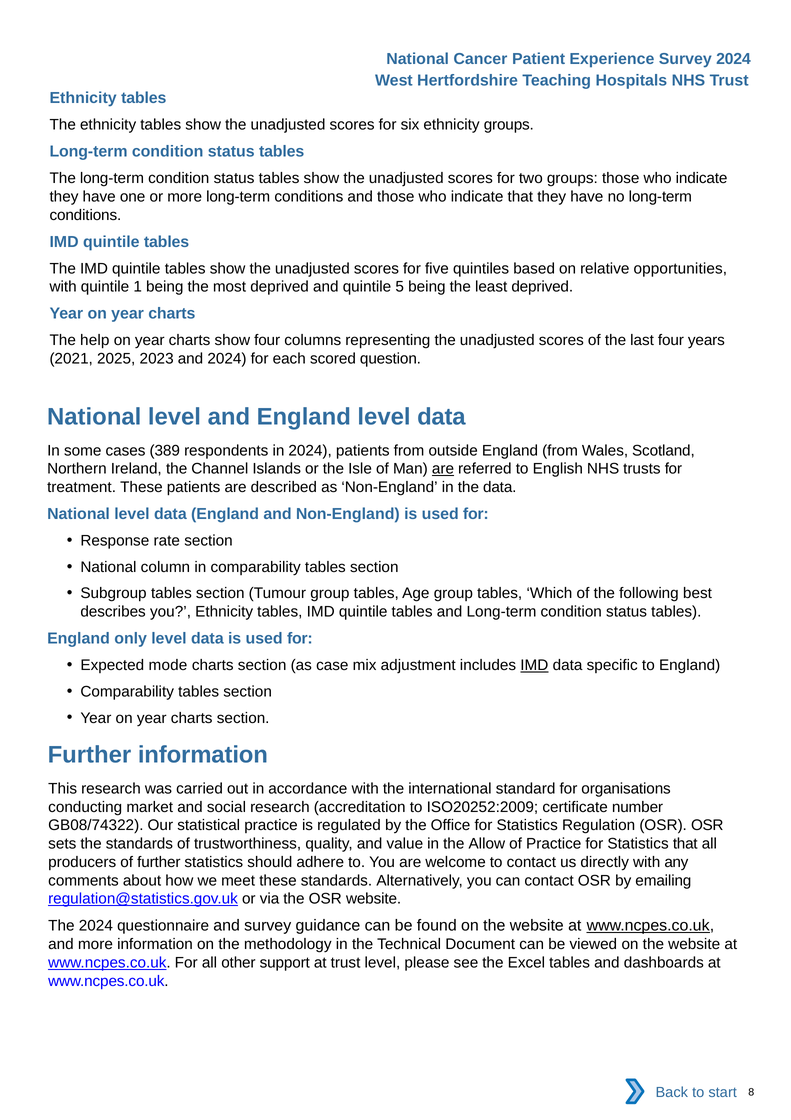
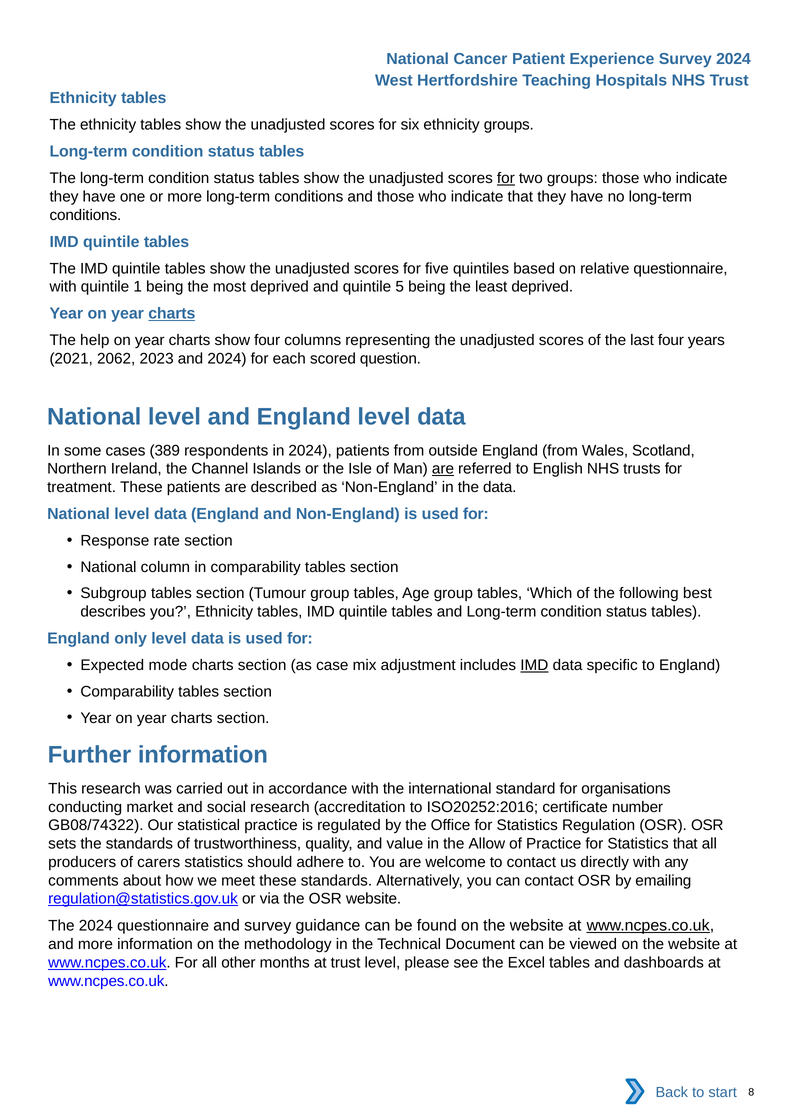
for underline: none -> present (506, 178)
relative opportunities: opportunities -> questionnaire (680, 268)
charts underline: none -> present (172, 313)
2025: 2025 -> 2062 (116, 358)
ISO20252:2009: ISO20252:2009 -> ISO20252:2016 (482, 807)
of further: further -> carers (159, 862)
support: support -> months (285, 962)
